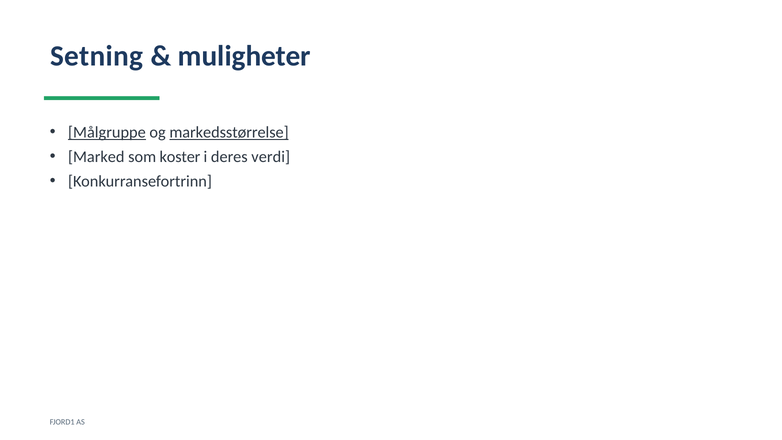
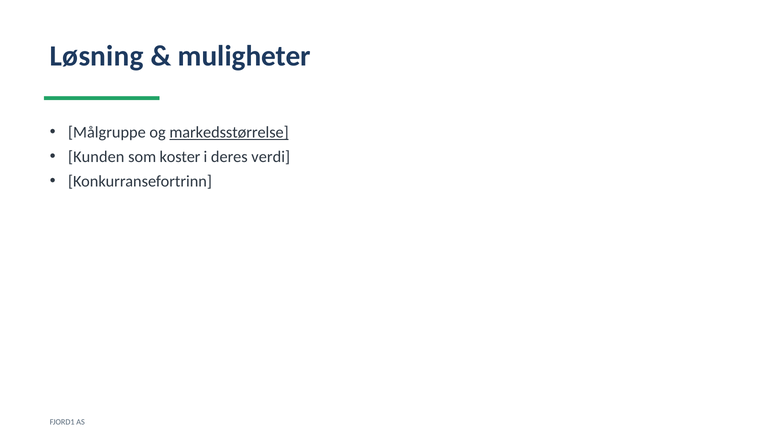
Setning: Setning -> Løsning (97, 56)
Målgruppe underline: present -> none (107, 132)
Marked: Marked -> Kunden (96, 157)
